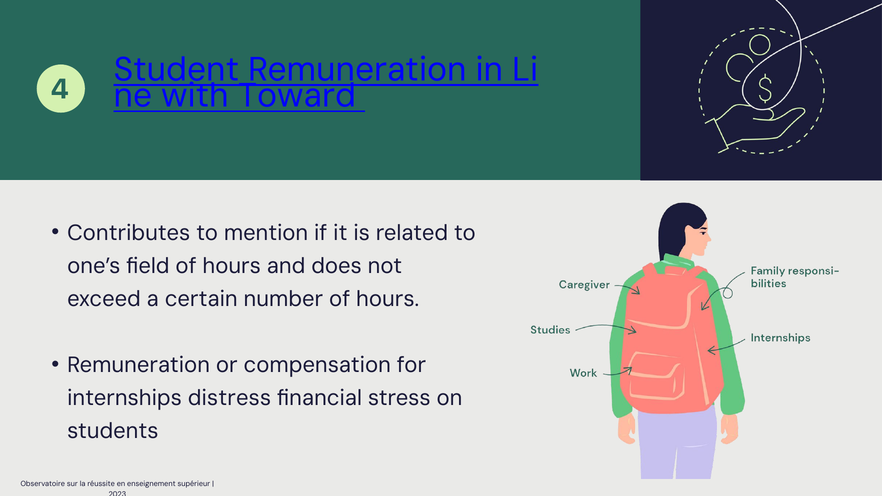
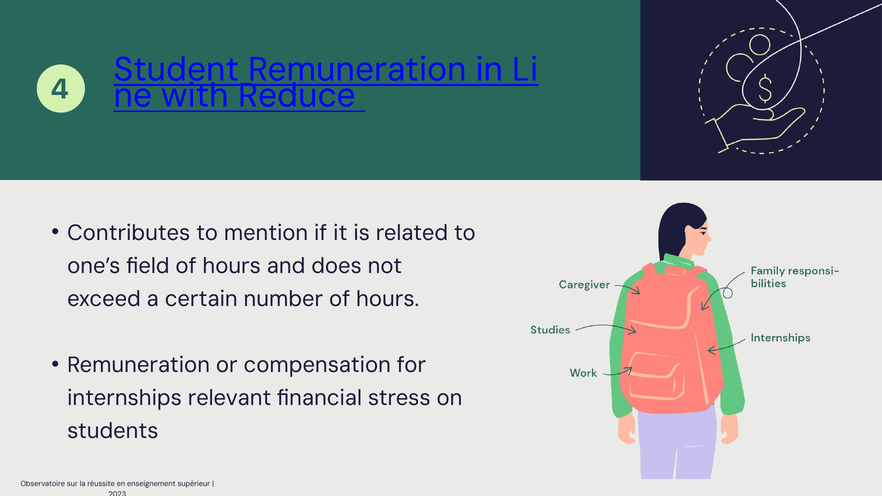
Toward: Toward -> Reduce (297, 96)
distress: distress -> relevant (230, 398)
